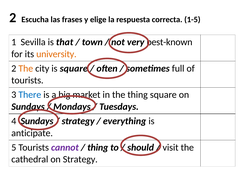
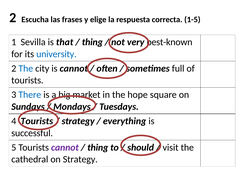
town: town -> thing (92, 42)
university colour: orange -> blue (56, 54)
The colour: orange -> blue (26, 68)
is square: square -> cannot (74, 68)
the thing: thing -> hope (138, 95)
4 Sundays: Sundays -> Tourists (37, 121)
anticipate: anticipate -> successful (32, 133)
